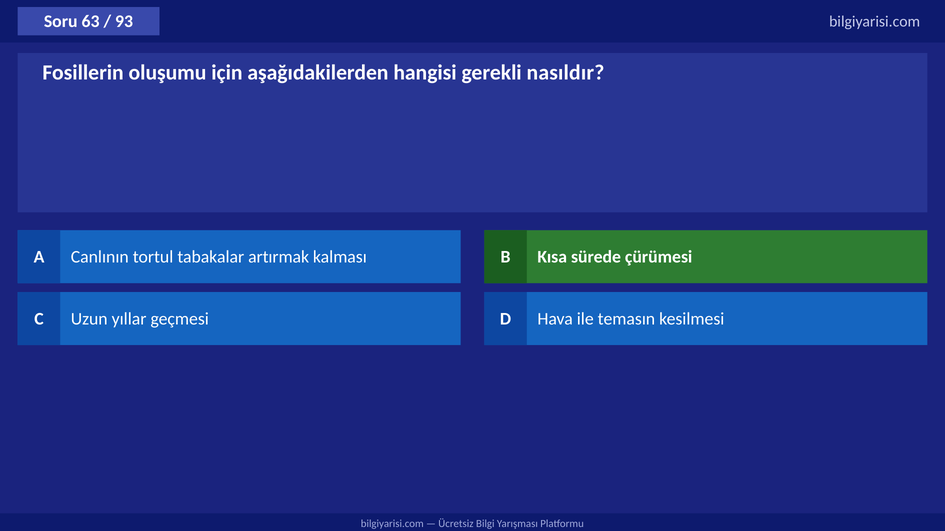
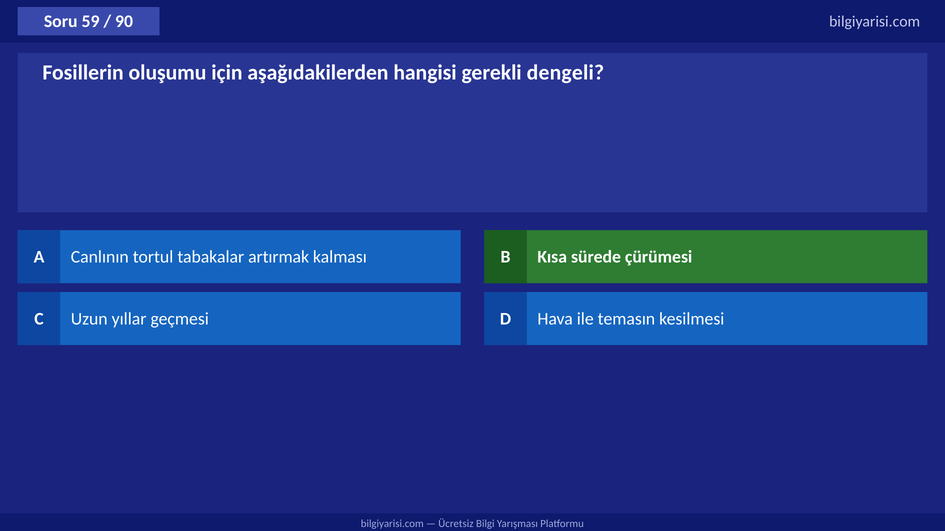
63: 63 -> 59 (91, 22)
93: 93 -> 90 (124, 22)
nasıldır: nasıldır -> dengeli (565, 73)
